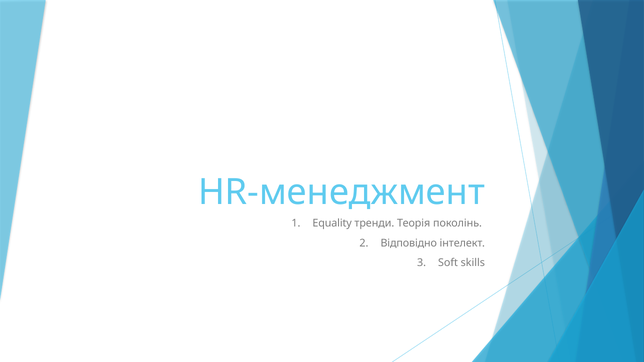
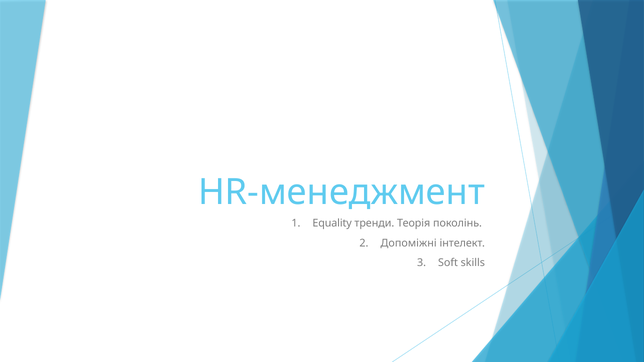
Відповідно: Відповідно -> Допоміжні (409, 243)
